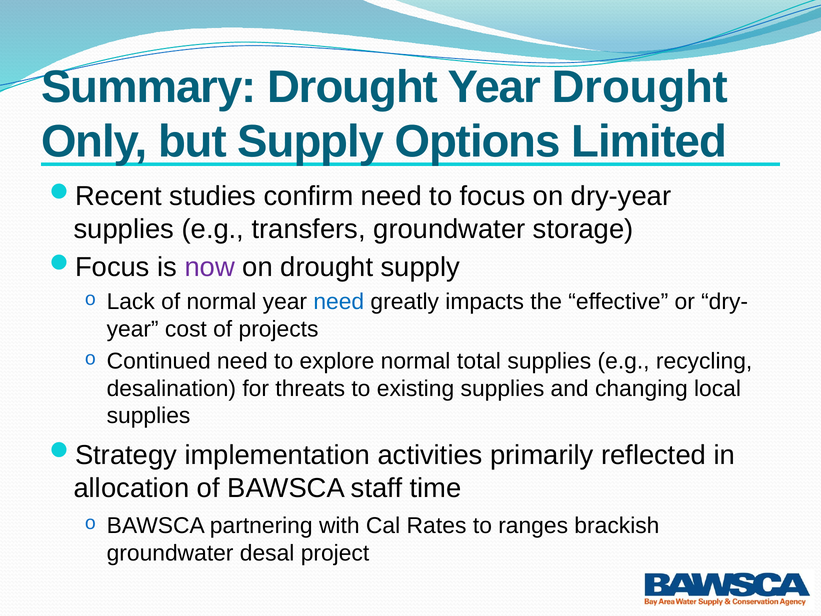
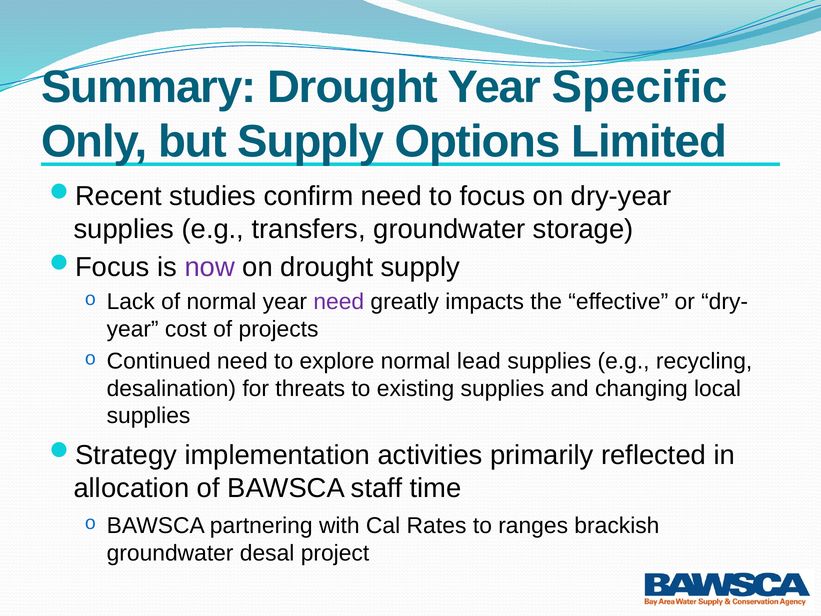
Year Drought: Drought -> Specific (640, 87)
need colour: blue -> purple (339, 302)
total: total -> lead (479, 361)
